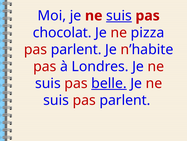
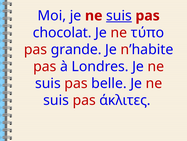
pizza: pizza -> τύπο (148, 32)
parlent: parlent -> grande (76, 49)
belle underline: present -> none (109, 83)
suis pas parlent: parlent -> άκλιτες (125, 100)
